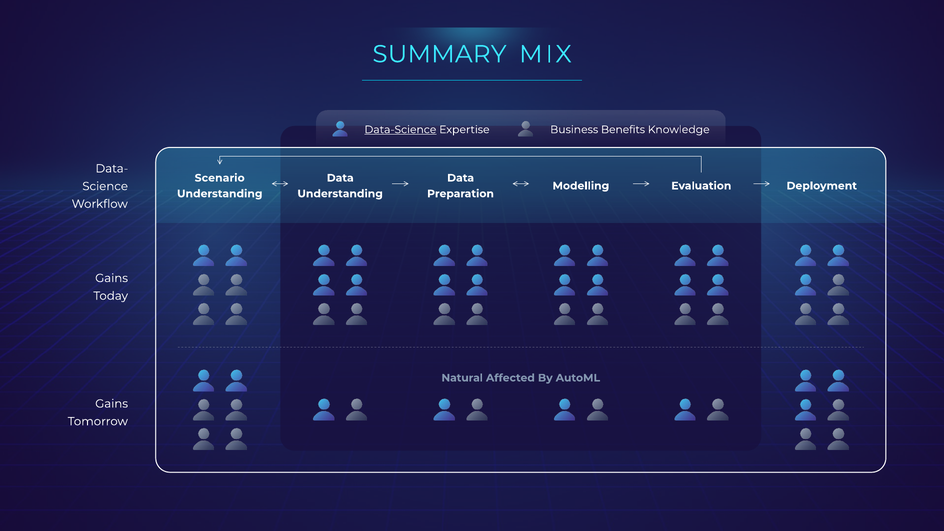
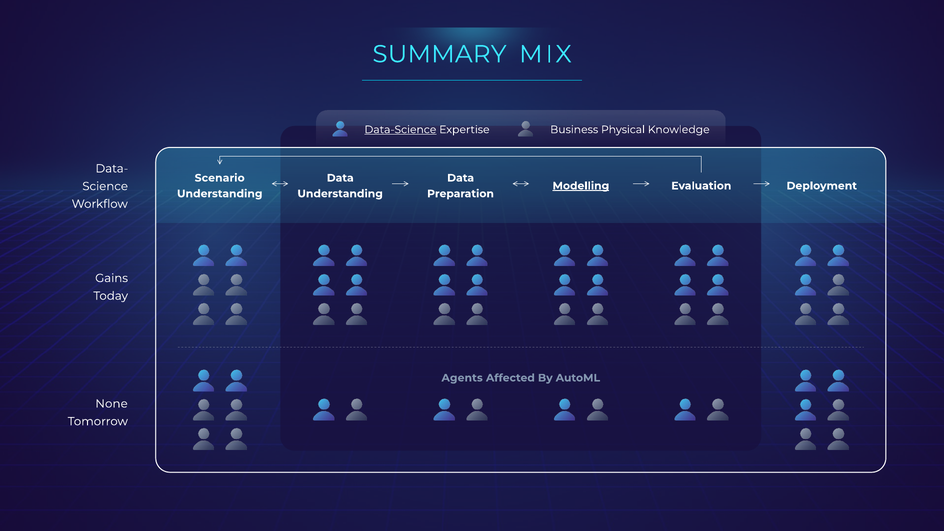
Benefits: Benefits -> Physical (623, 130)
Modelling underline: none -> present (581, 186)
Natural: Natural -> Agents (462, 378)
Gains: Gains -> None (112, 404)
